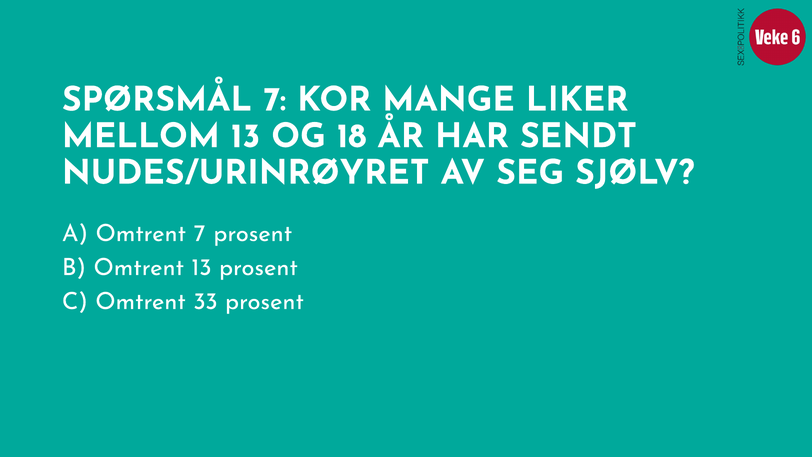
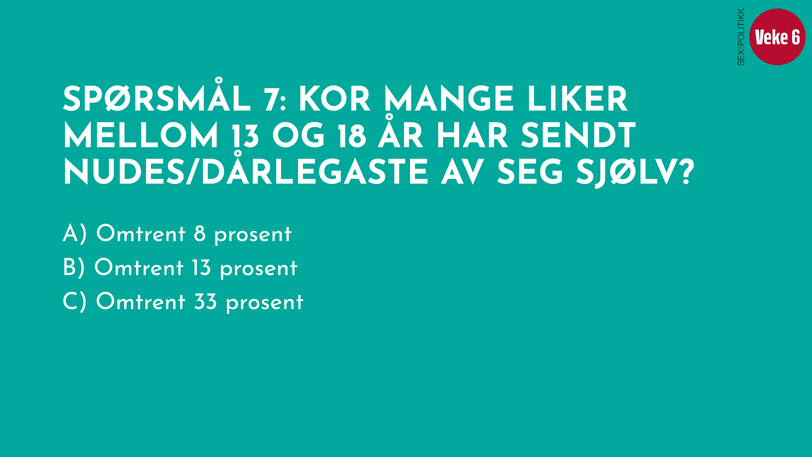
NUDES/URINRØYRET: NUDES/URINRØYRET -> NUDES/DÅRLEGASTE (246, 172)
Omtrent 7: 7 -> 8 (200, 233)
